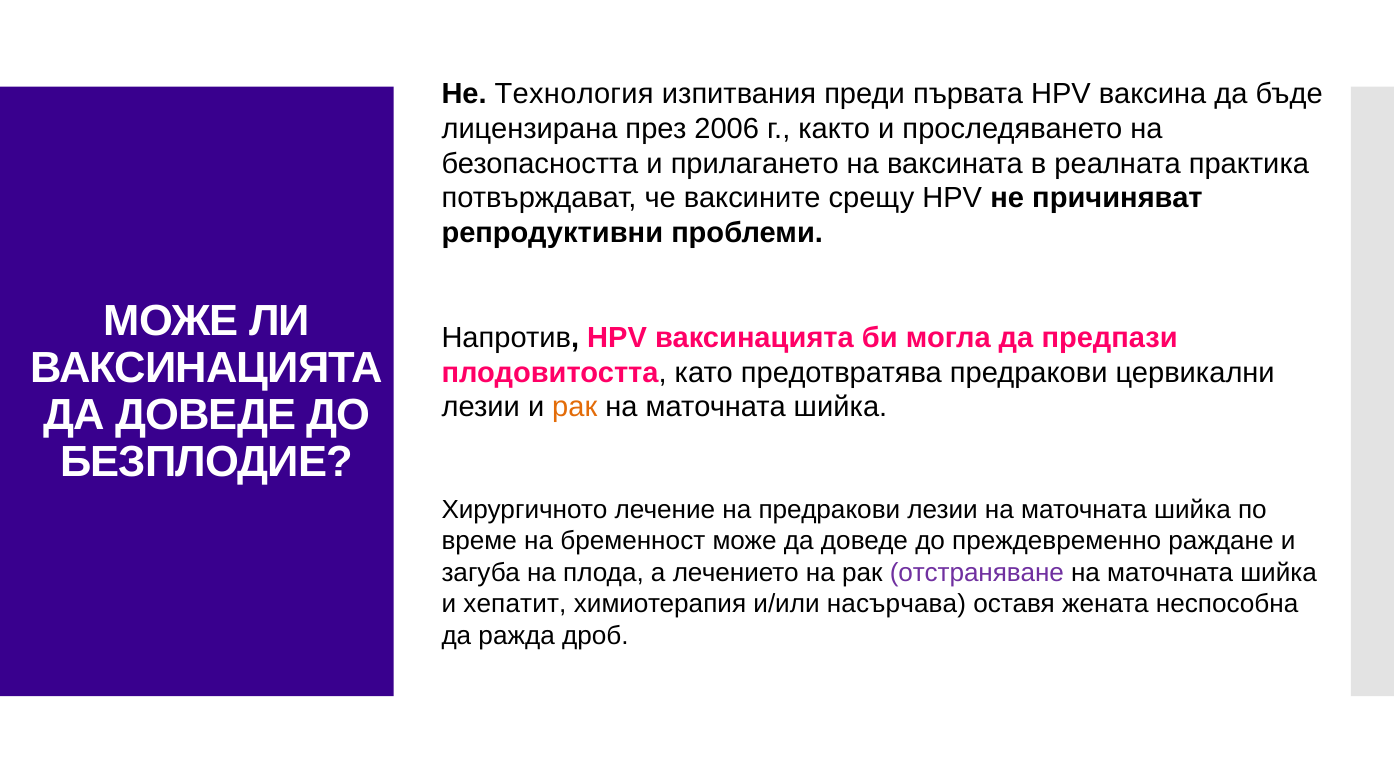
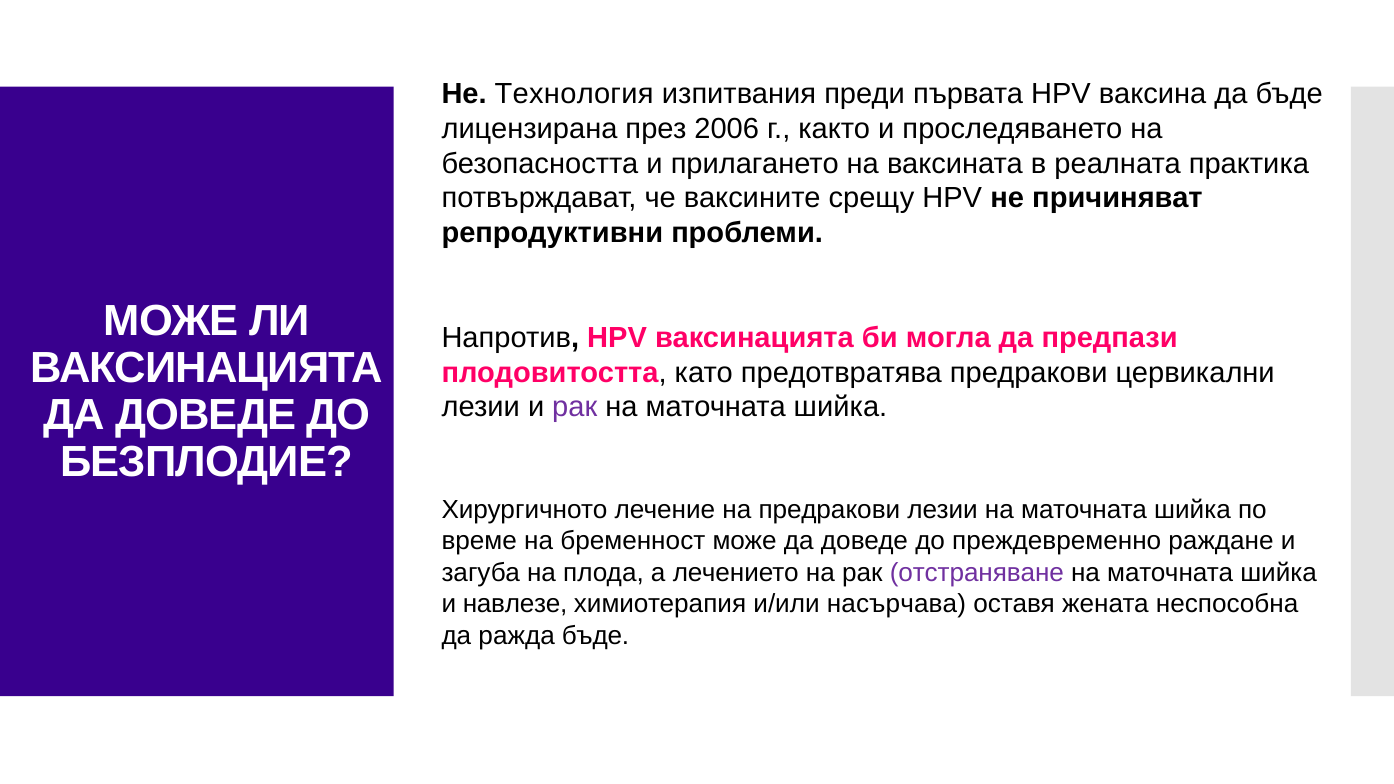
рак colour: orange -> purple (575, 407)
хепатит: хепатит -> навлезе (515, 604)
ражда дроб: дроб -> бъде (595, 636)
